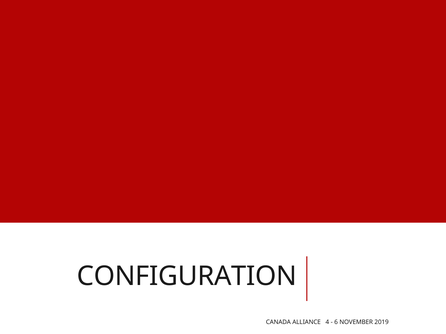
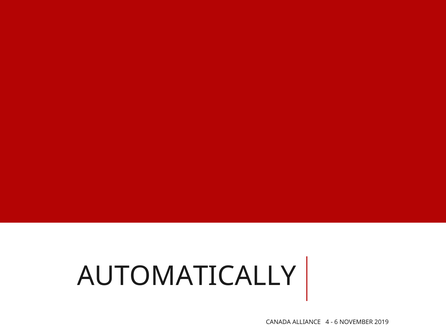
CONFIGURATION: CONFIGURATION -> AUTOMATICALLY (187, 276)
